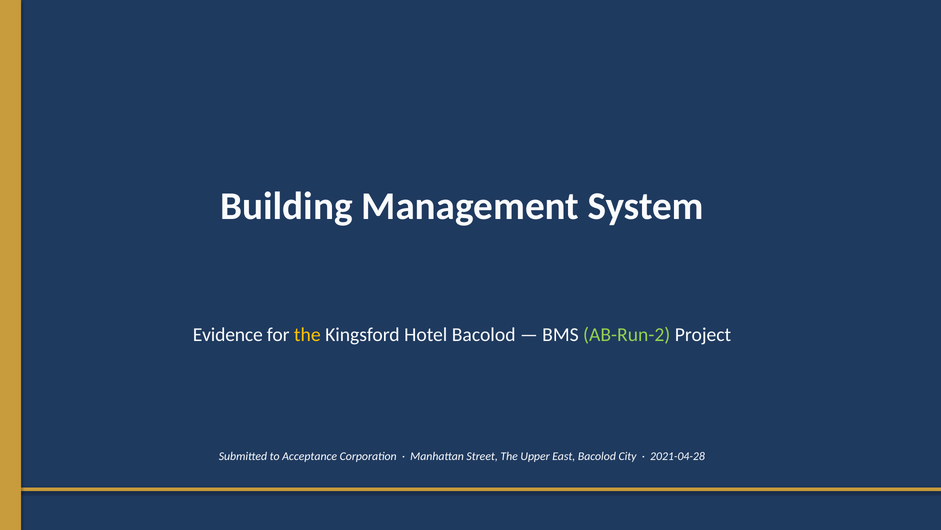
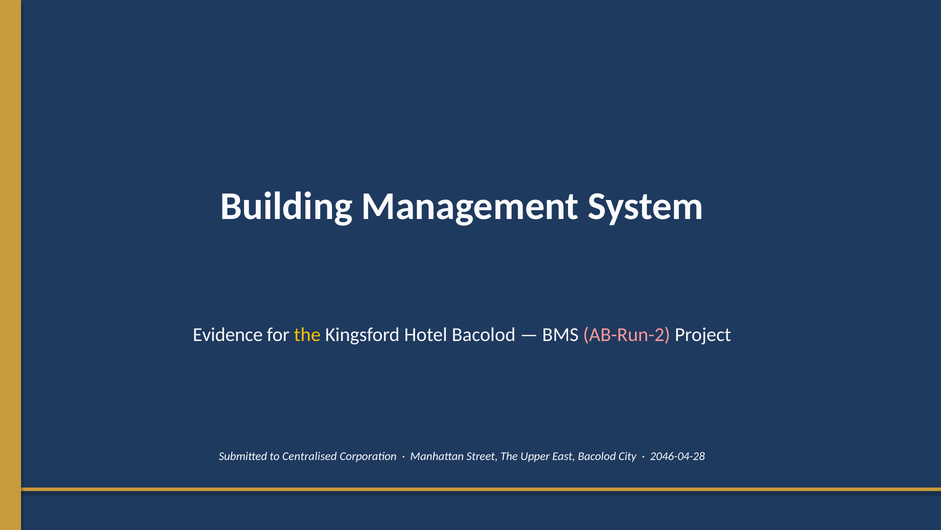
AB-Run-2 colour: light green -> pink (627, 334)
Acceptance: Acceptance -> Centralised (310, 456)
2021-04-28: 2021-04-28 -> 2046-04-28 (678, 456)
